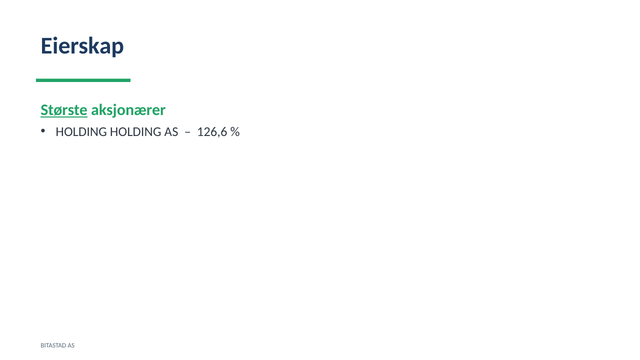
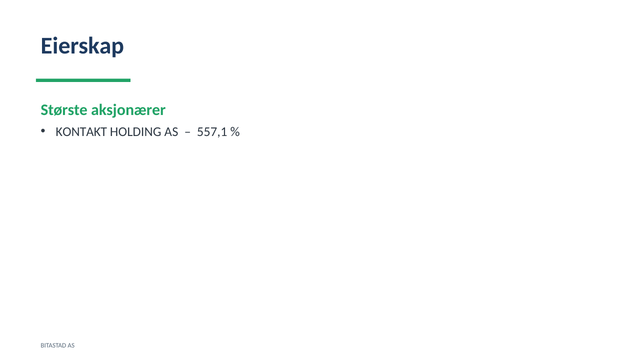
Største underline: present -> none (64, 110)
HOLDING: HOLDING -> KONTAKT (81, 132)
126,6: 126,6 -> 557,1 (212, 132)
